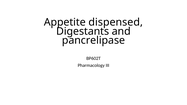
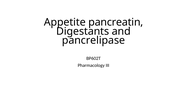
dispensed: dispensed -> pancreatin (116, 22)
